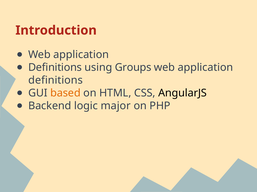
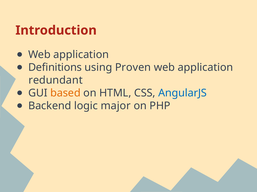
Groups: Groups -> Proven (133, 68)
definitions: definitions -> redundant (56, 80)
AngularJS colour: black -> blue (183, 93)
